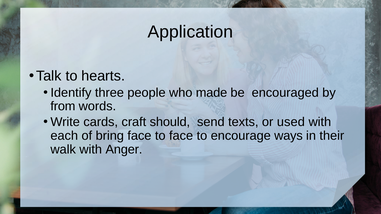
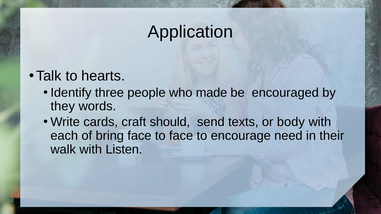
from: from -> they (63, 106)
used: used -> body (291, 122)
ways: ways -> need (288, 136)
Anger: Anger -> Listen (124, 150)
